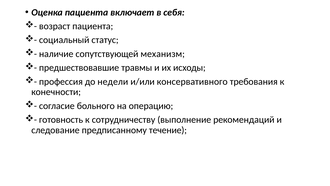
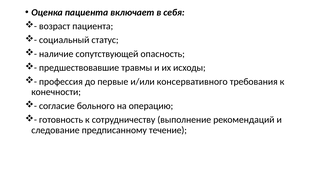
механизм: механизм -> опасность (163, 54)
недели: недели -> первые (113, 81)
